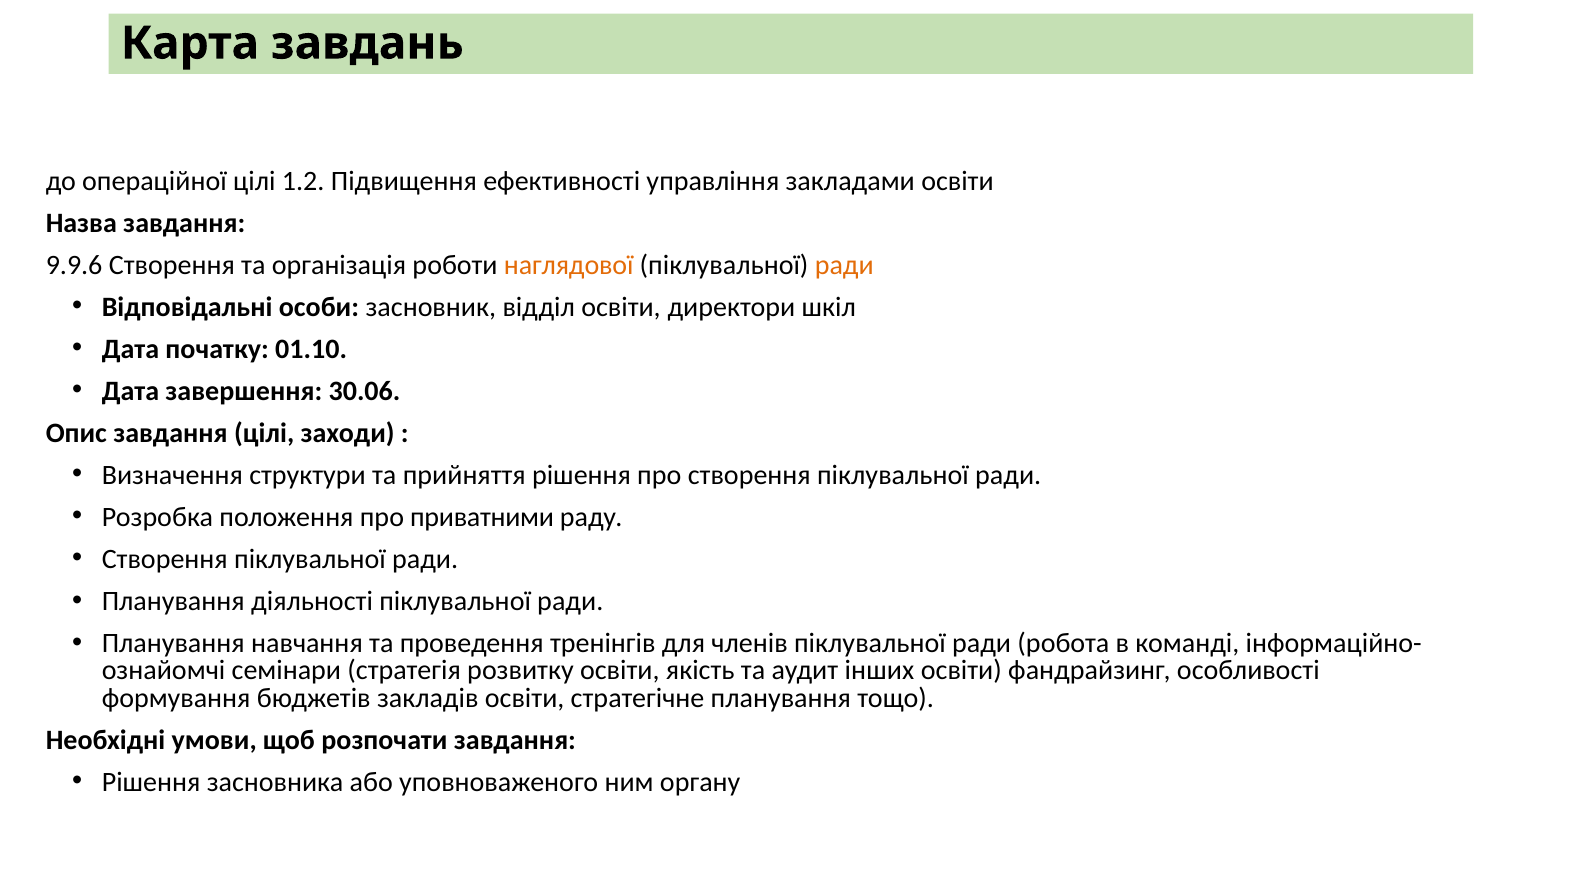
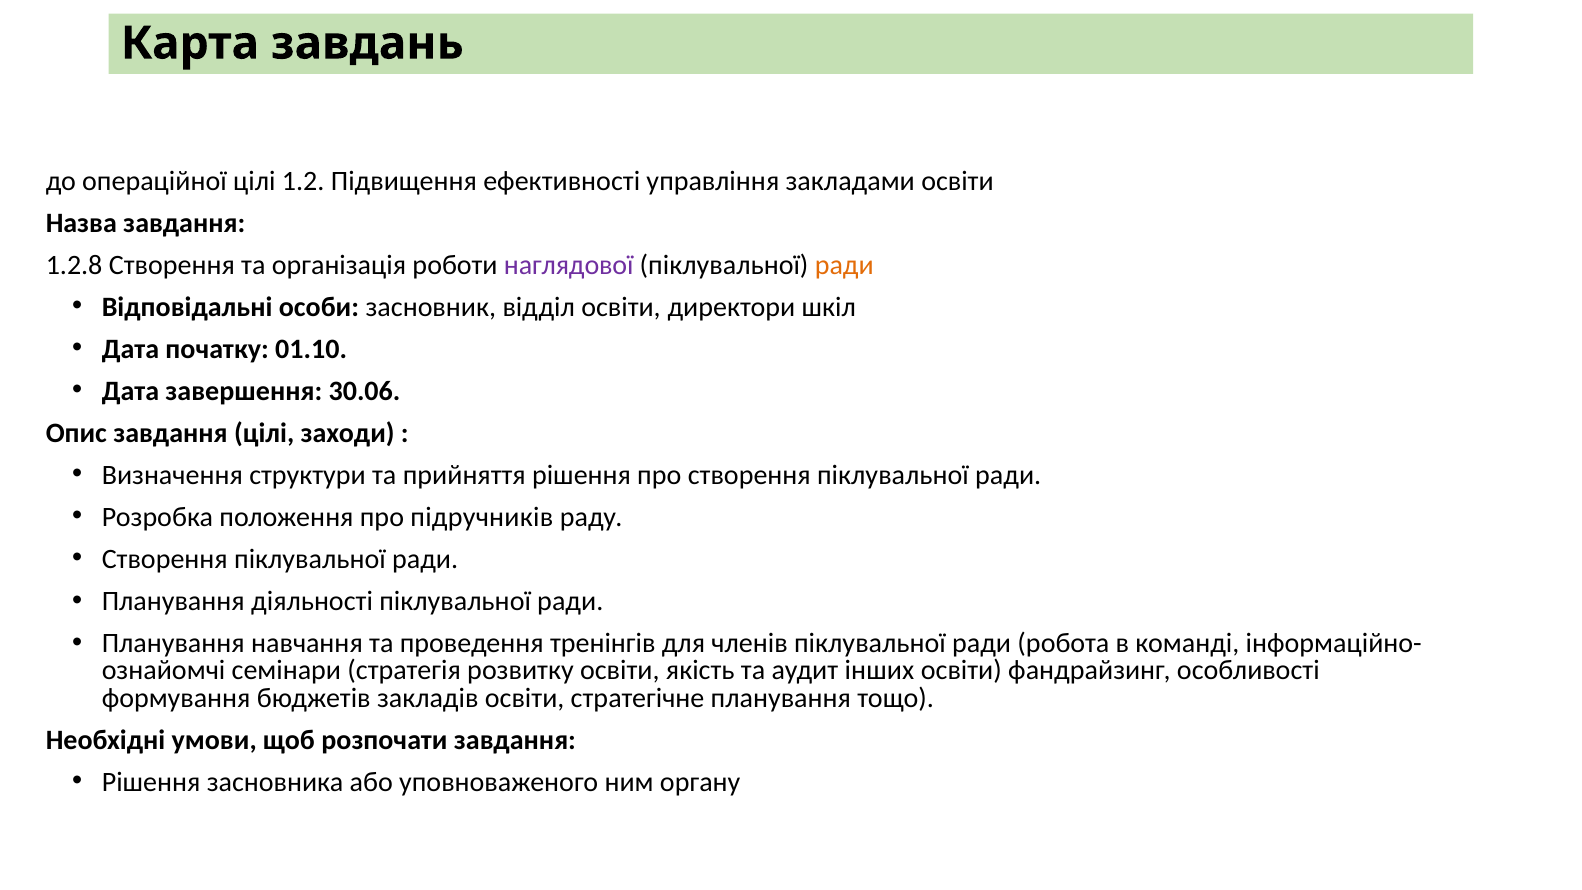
9.9.6: 9.9.6 -> 1.2.8 (74, 265)
наглядової colour: orange -> purple (569, 265)
приватними: приватними -> підручників (482, 517)
